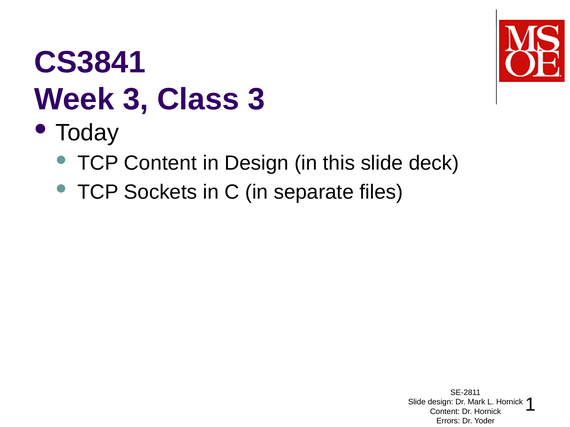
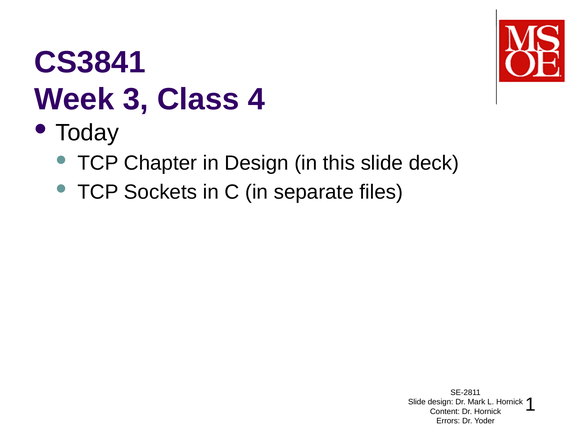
Class 3: 3 -> 4 (257, 100)
TCP Content: Content -> Chapter (160, 163)
